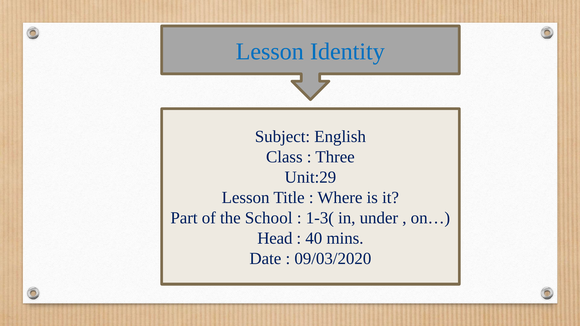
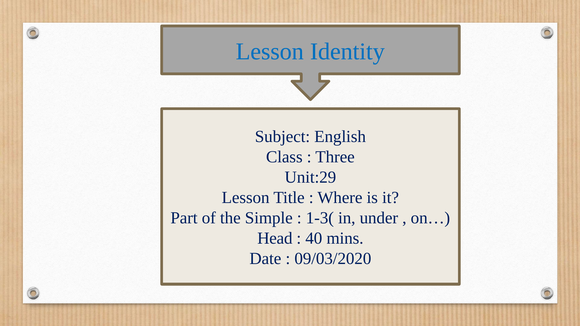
School: School -> Simple (269, 218)
